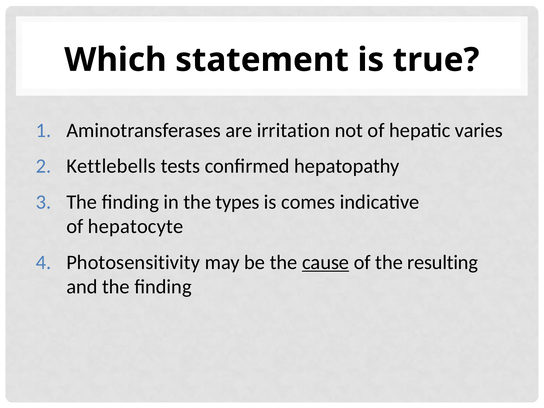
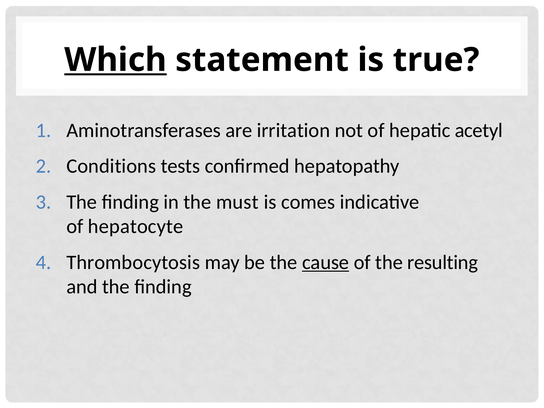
Which underline: none -> present (115, 60)
varies: varies -> acetyl (479, 130)
Kettlebells: Kettlebells -> Conditions (111, 166)
types: types -> must (237, 202)
Photosensitivity: Photosensitivity -> Thrombocytosis (133, 262)
